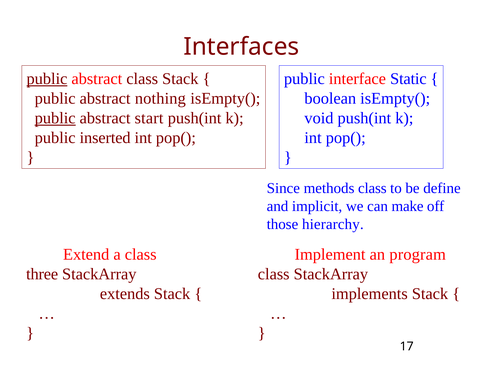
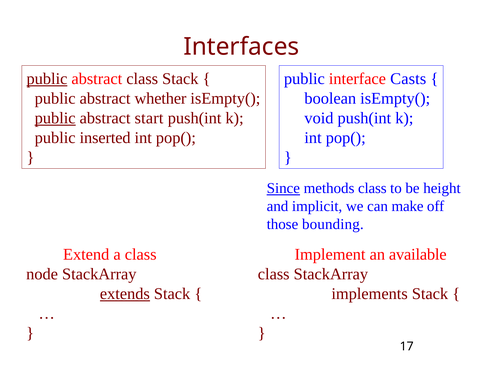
Static: Static -> Casts (408, 79)
nothing: nothing -> whether (160, 98)
Since underline: none -> present (283, 188)
define: define -> height (442, 188)
hierarchy: hierarchy -> bounding (333, 224)
program: program -> available (418, 255)
three: three -> node (42, 274)
extends underline: none -> present (125, 294)
